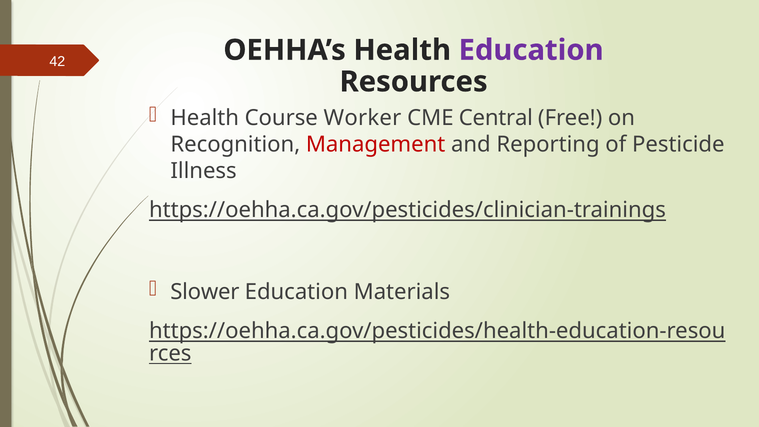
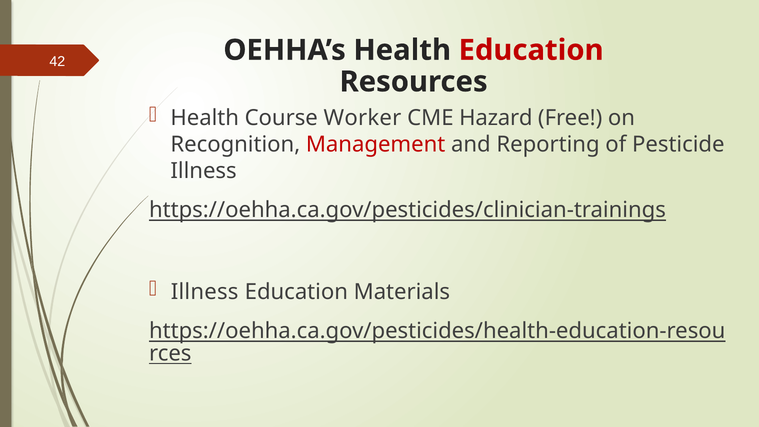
Education colour: purple -> red (531, 50)
Central: Central -> Hazard (496, 118)
Slower: Slower -> Illness (205, 292)
